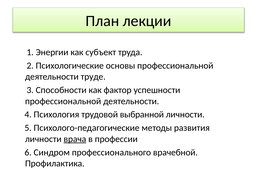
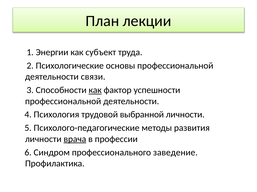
труде: труде -> связи (93, 77)
как underline: none -> present (95, 90)
врачебной: врачебной -> заведение (175, 153)
